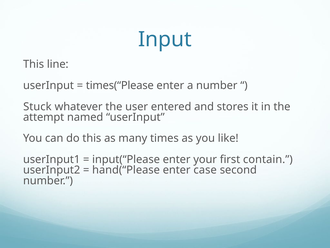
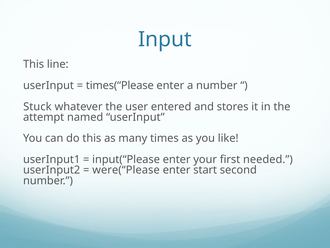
contain: contain -> needed (268, 159)
hand(“Please: hand(“Please -> were(“Please (126, 170)
case: case -> start (205, 170)
